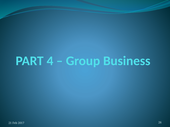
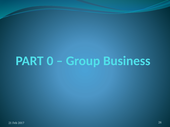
4: 4 -> 0 (50, 61)
